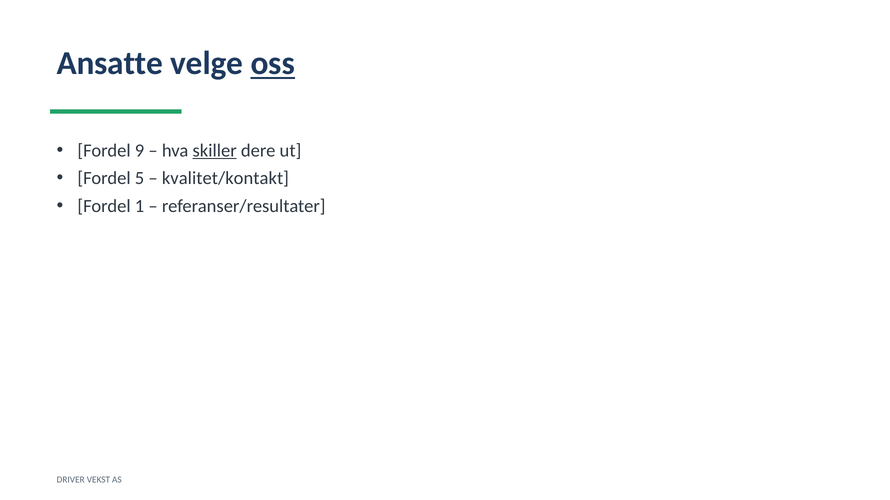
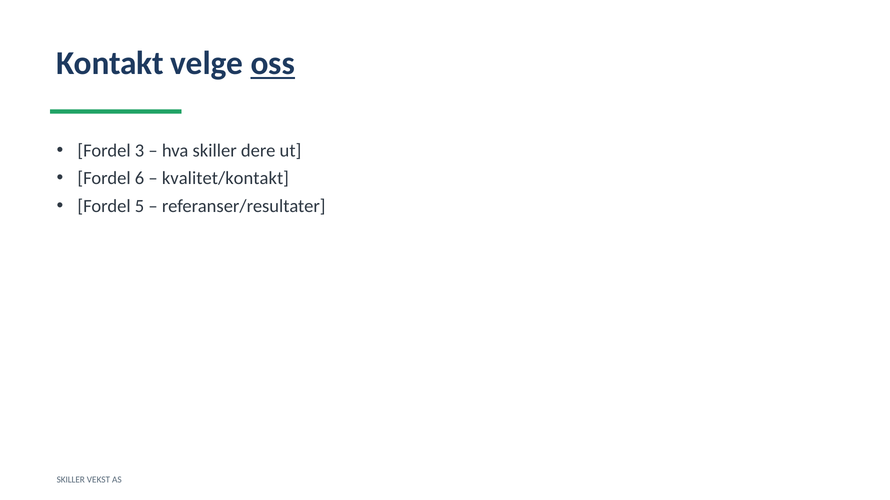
Ansatte: Ansatte -> Kontakt (110, 64)
9: 9 -> 3 (140, 151)
skiller underline: present -> none (215, 151)
5: 5 -> 6 (140, 179)
1: 1 -> 5 (140, 206)
DRIVER: DRIVER -> SKILLER (71, 480)
